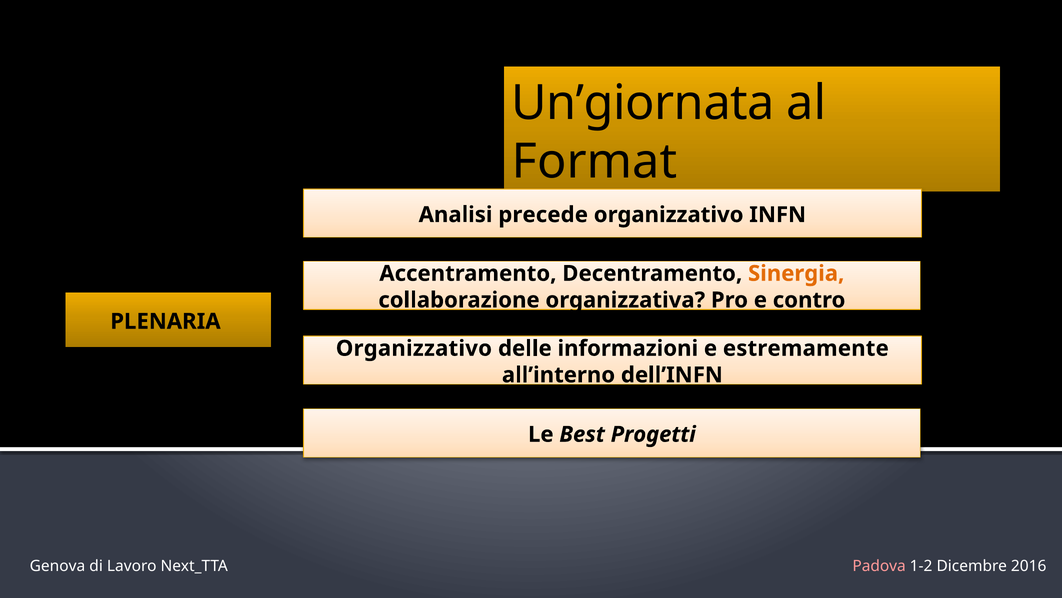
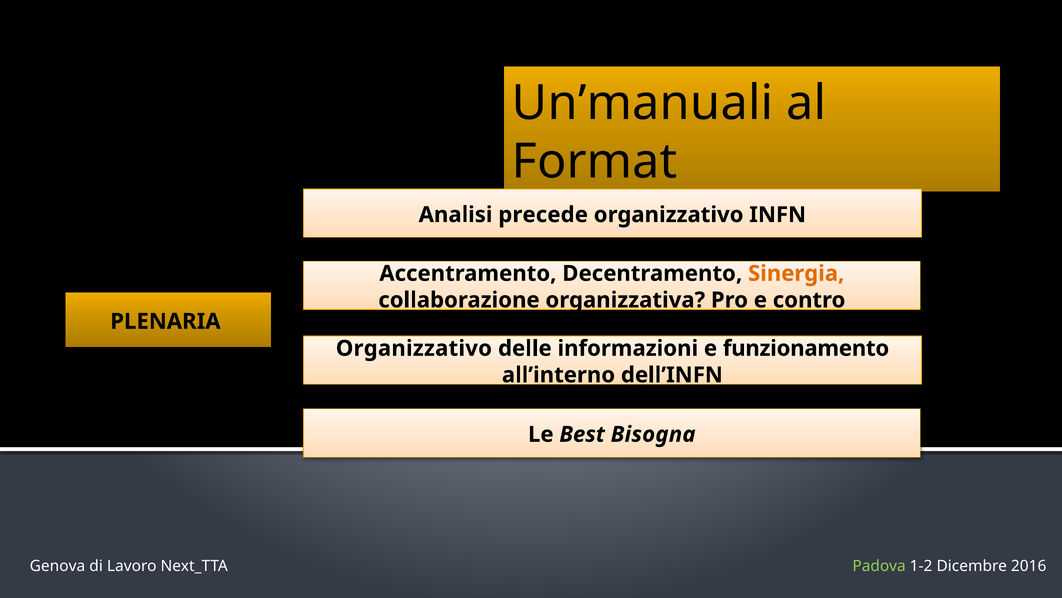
Un’giornata: Un’giornata -> Un’manuali (643, 103)
estremamente: estremamente -> funzionamento (806, 348)
Progetti: Progetti -> Bisogna (653, 434)
Padova colour: pink -> light green (879, 565)
